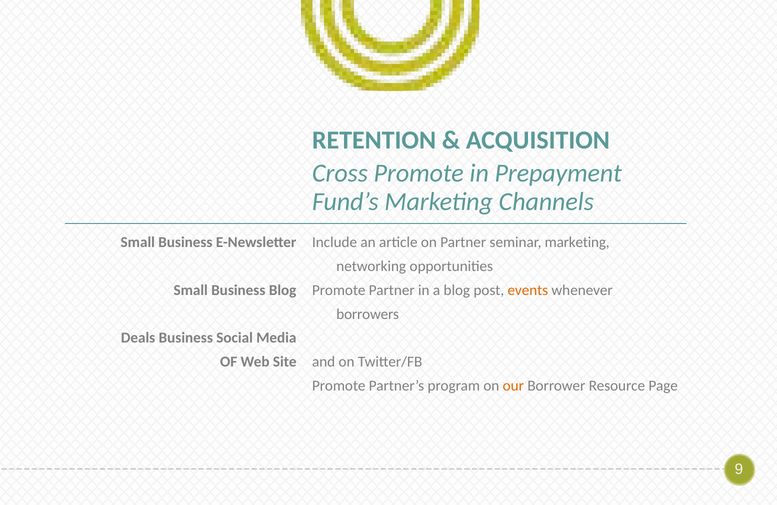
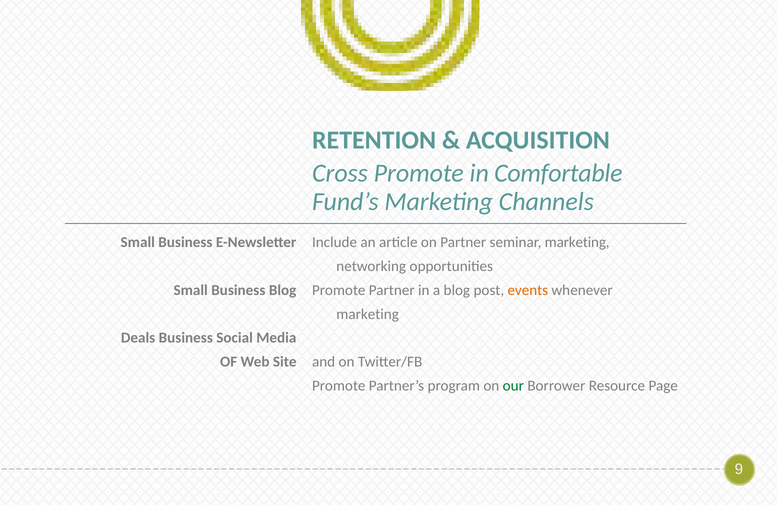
Prepayment: Prepayment -> Comfortable (558, 173)
borrowers: borrowers -> marketing (368, 314)
our colour: orange -> green (513, 386)
